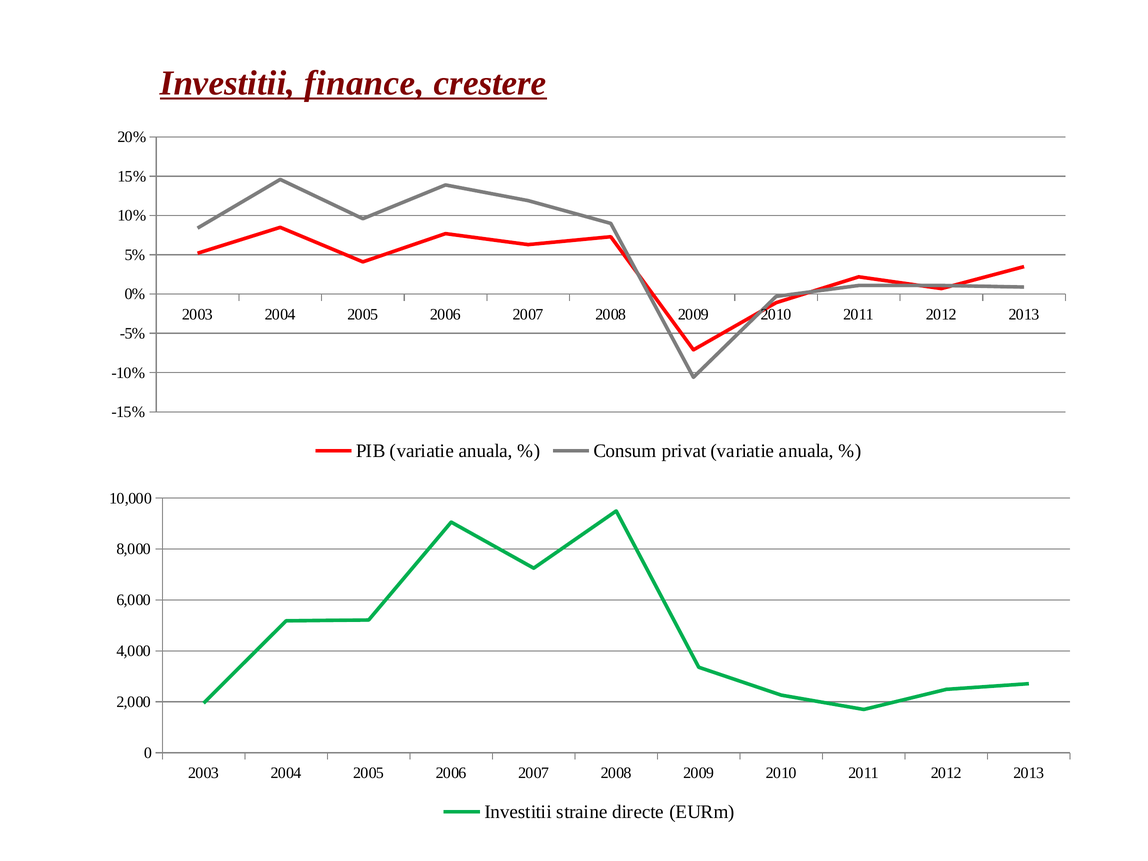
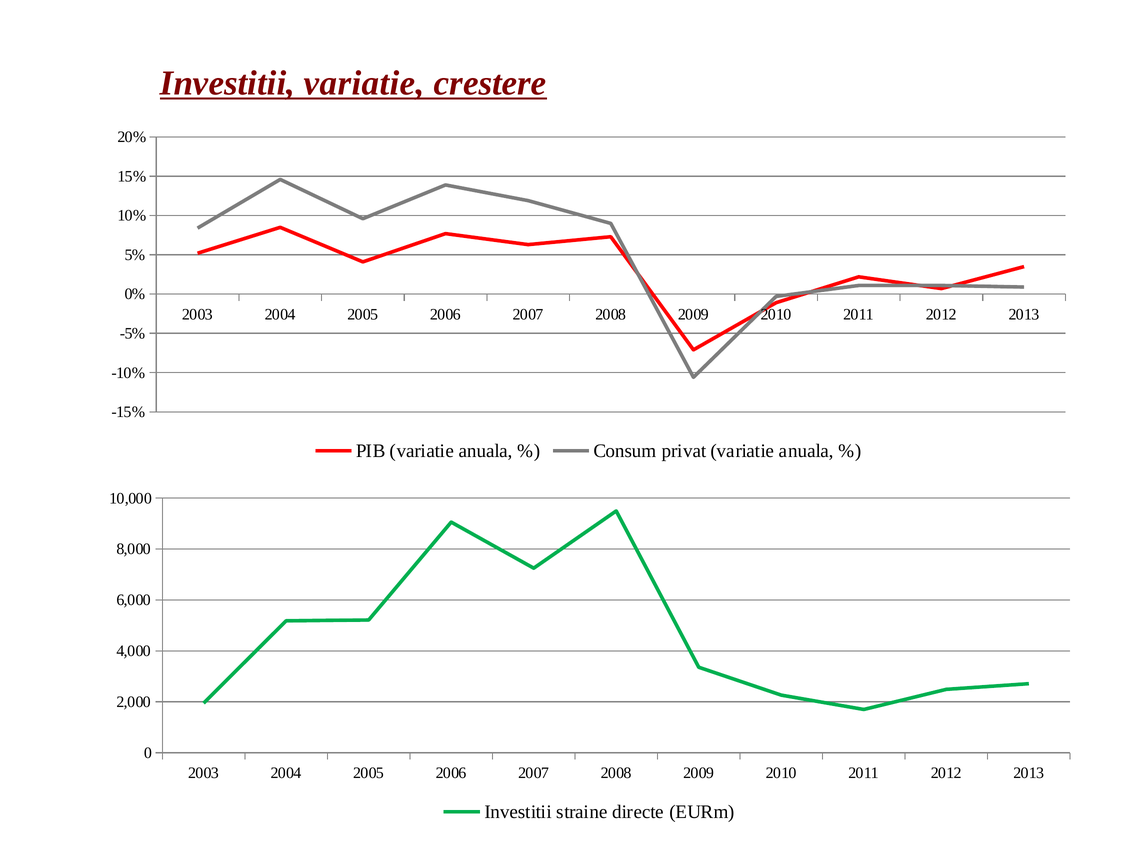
Investitii finance: finance -> variatie (364, 83)
